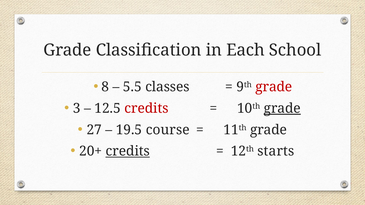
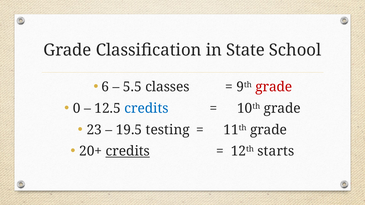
Each: Each -> State (245, 50)
8: 8 -> 6 (105, 87)
3: 3 -> 0 (77, 109)
credits colour: red -> blue (146, 109)
grade underline: present -> none (282, 109)
27: 27 -> 23 (94, 130)
course: course -> testing (168, 130)
